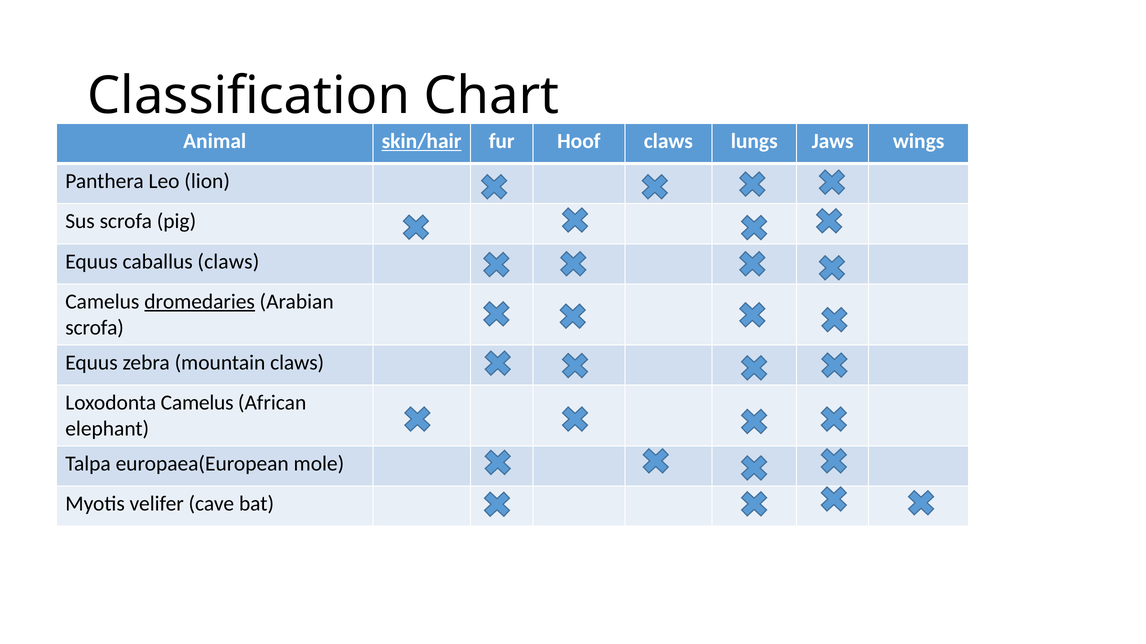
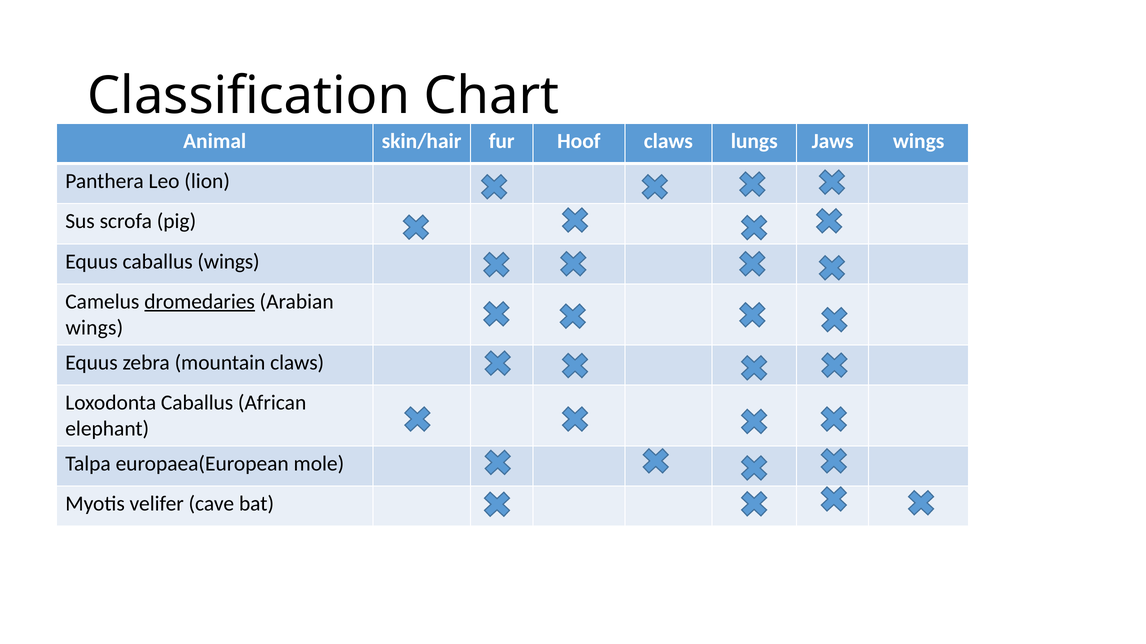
skin/hair underline: present -> none (422, 141)
caballus claws: claws -> wings (229, 262)
scrofa: scrofa -> wings (94, 328)
Loxodonta Camelus: Camelus -> Caballus (197, 403)
